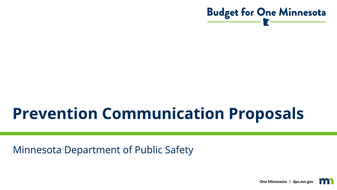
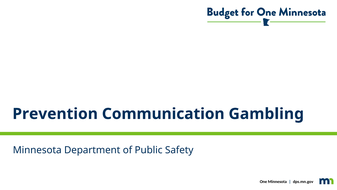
Proposals: Proposals -> Gambling (266, 114)
